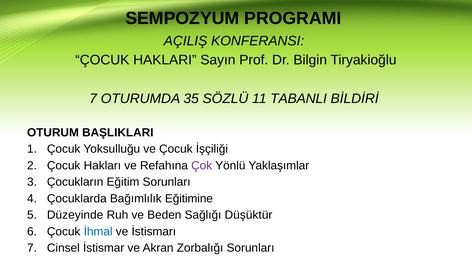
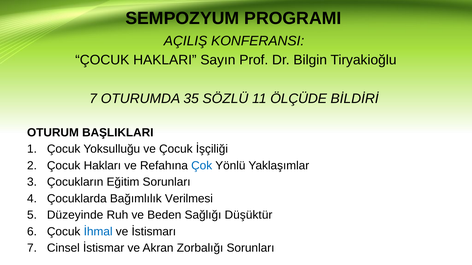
TABANLI: TABANLI -> ÖLÇÜDE (299, 99)
Çok colour: purple -> blue (202, 166)
Eğitimine: Eğitimine -> Verilmesi (189, 199)
